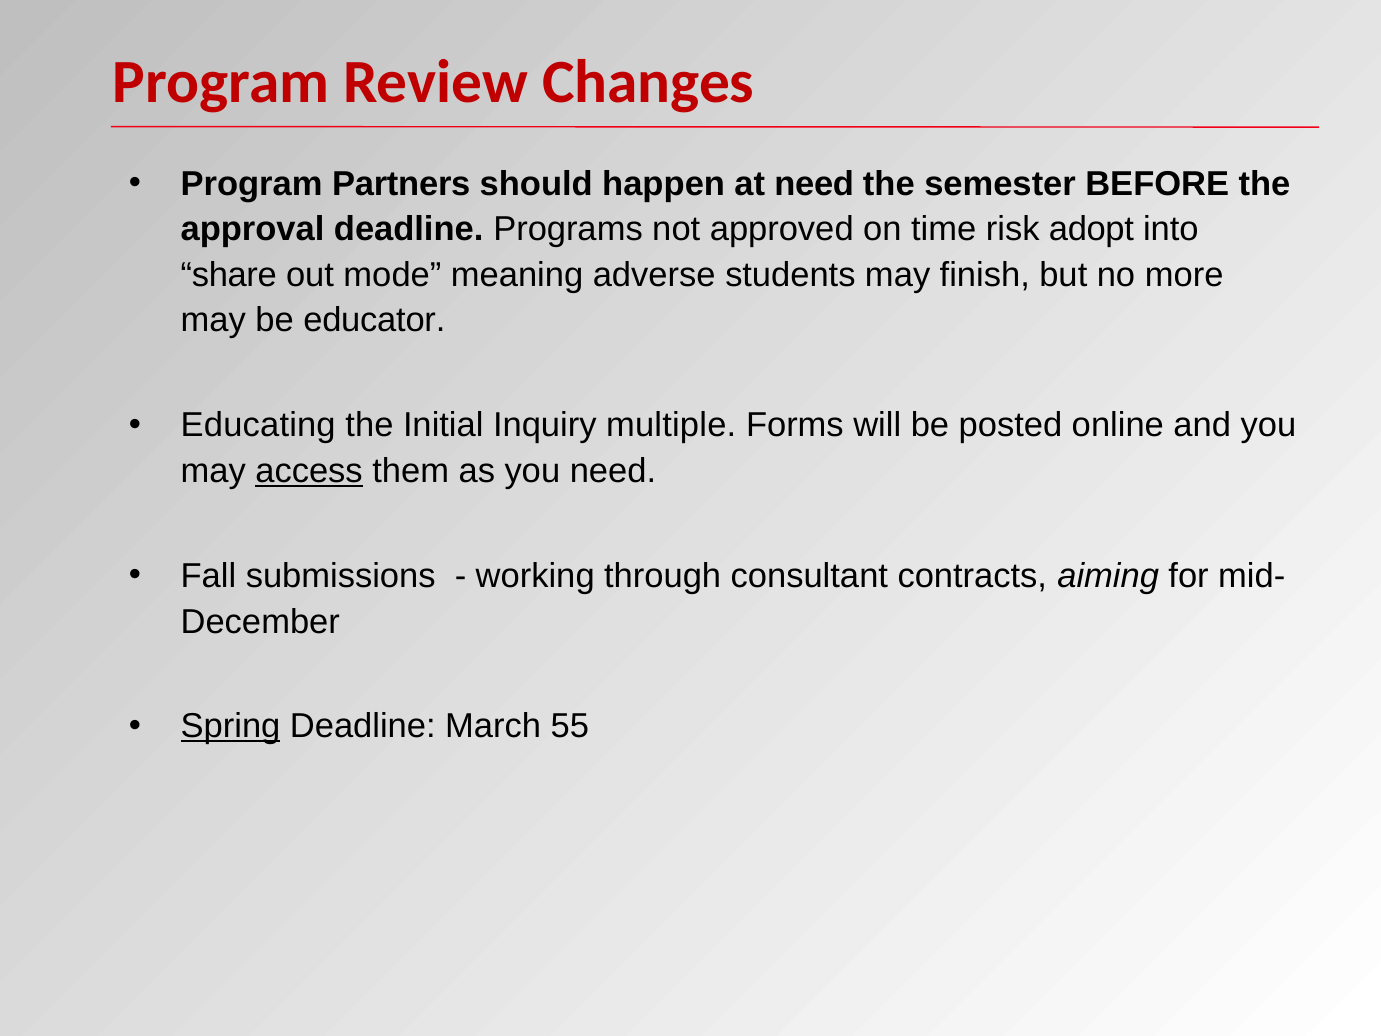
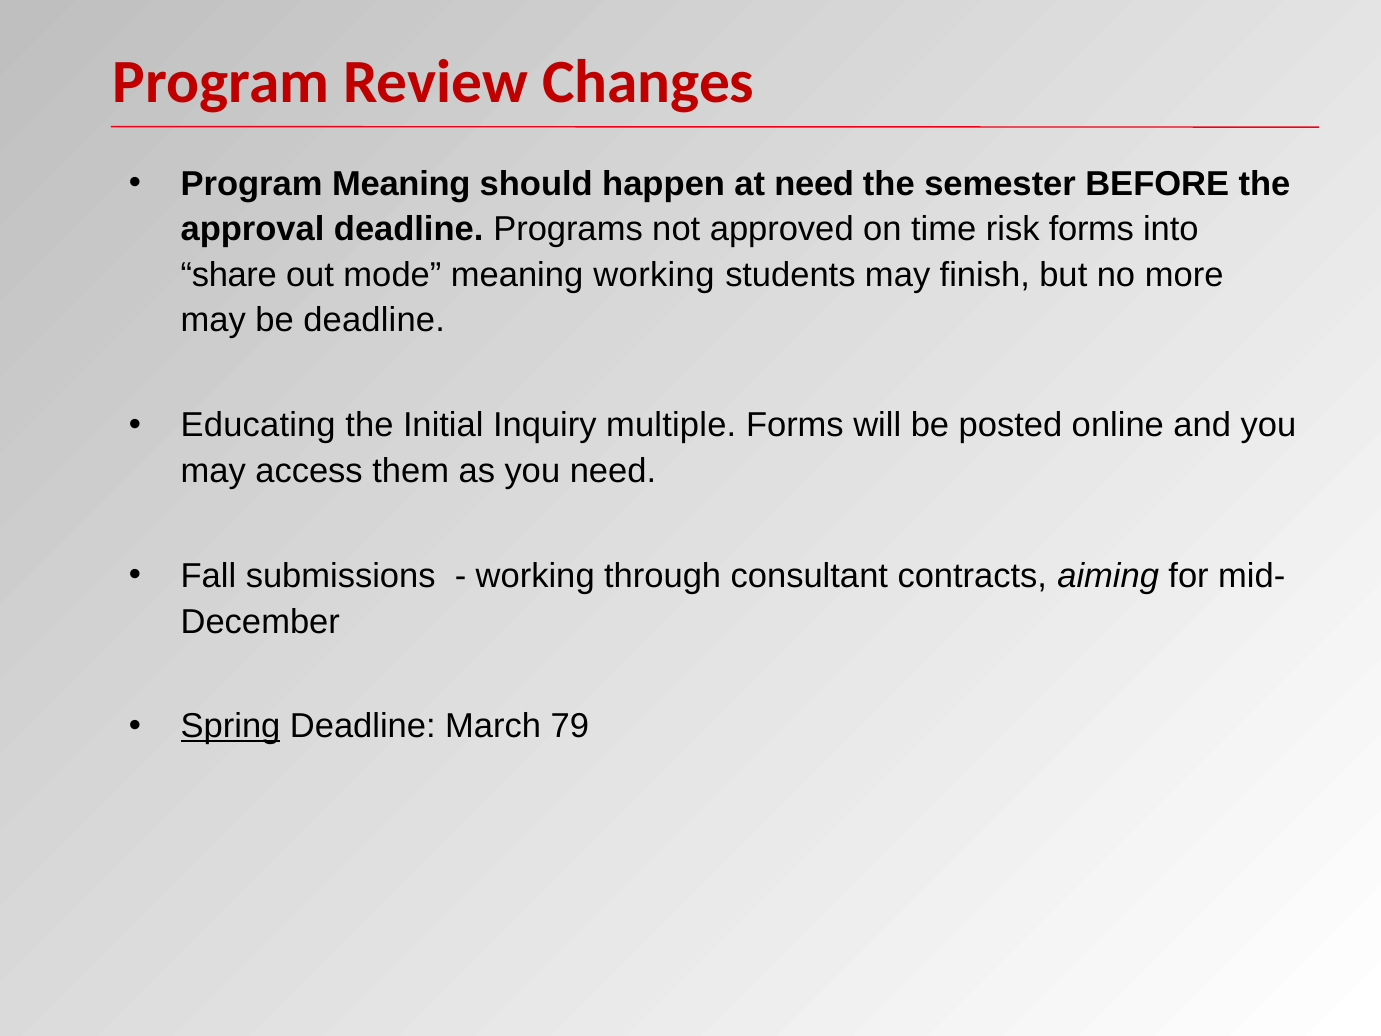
Program Partners: Partners -> Meaning (401, 184)
risk adopt: adopt -> forms (1091, 229)
meaning adverse: adverse -> working (654, 275)
be educator: educator -> deadline (374, 320)
access underline: present -> none (309, 471)
55: 55 -> 79 (570, 726)
